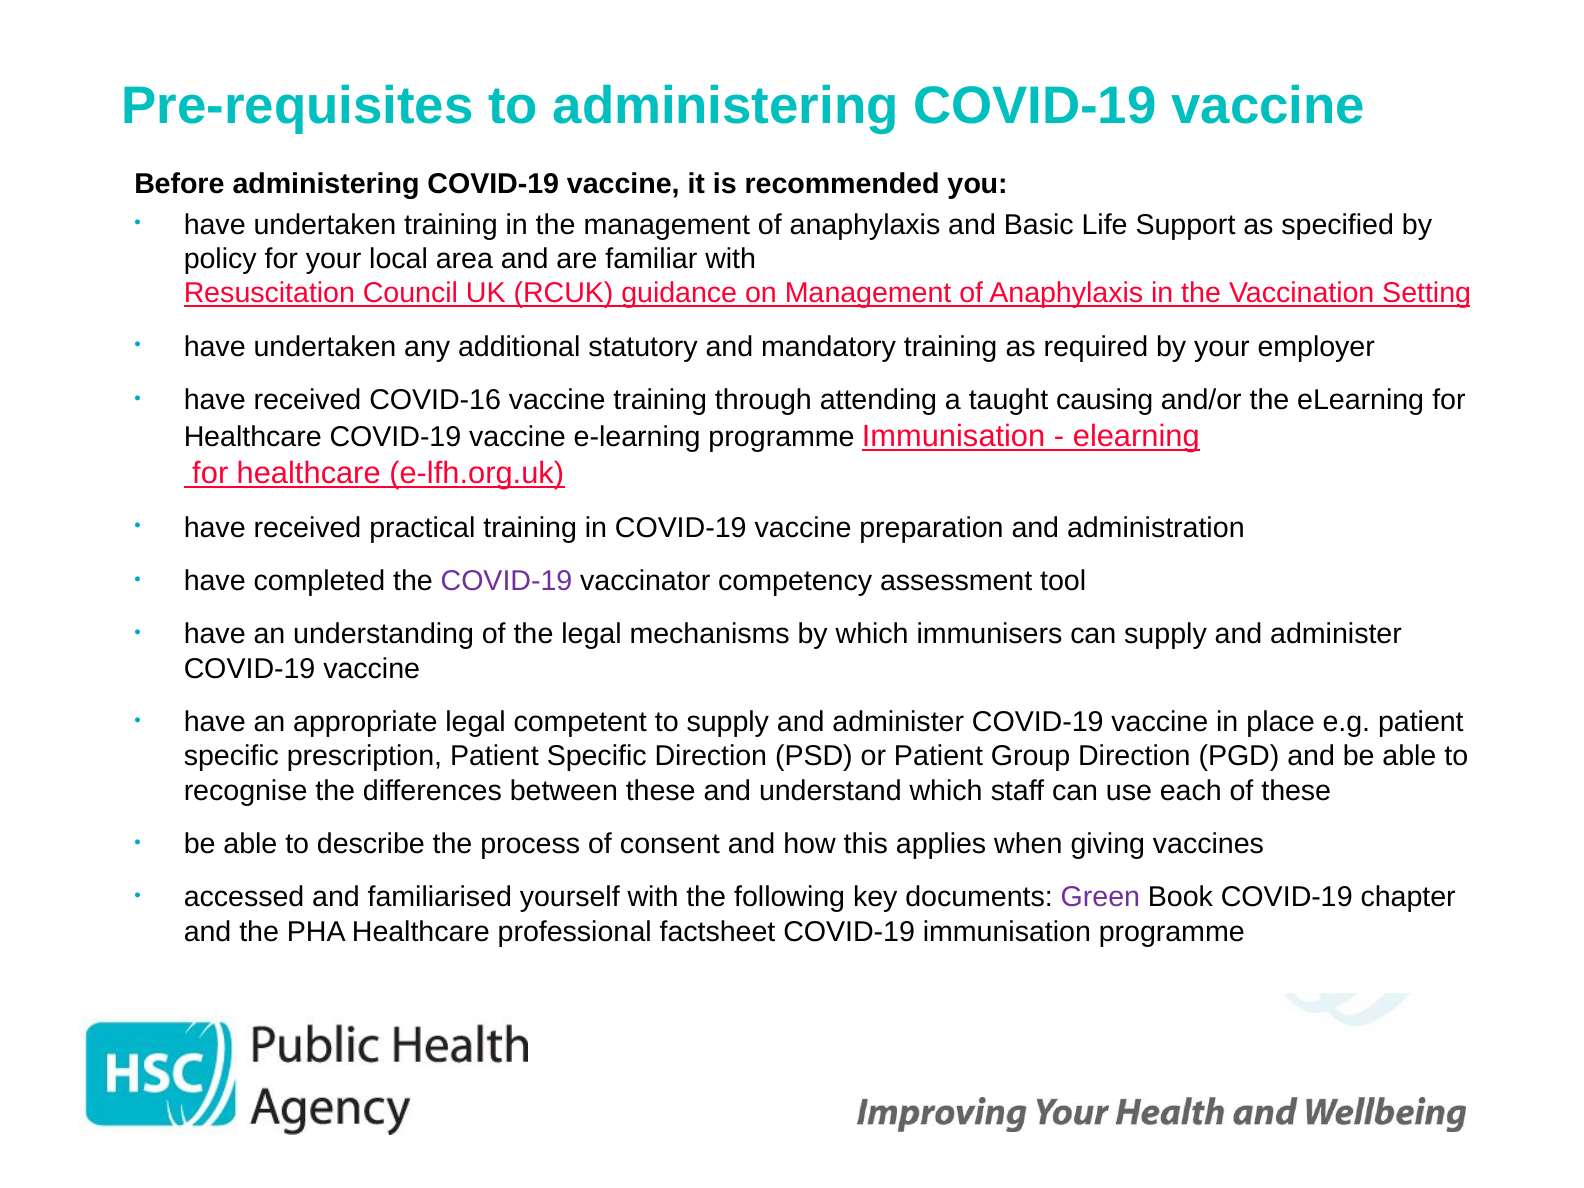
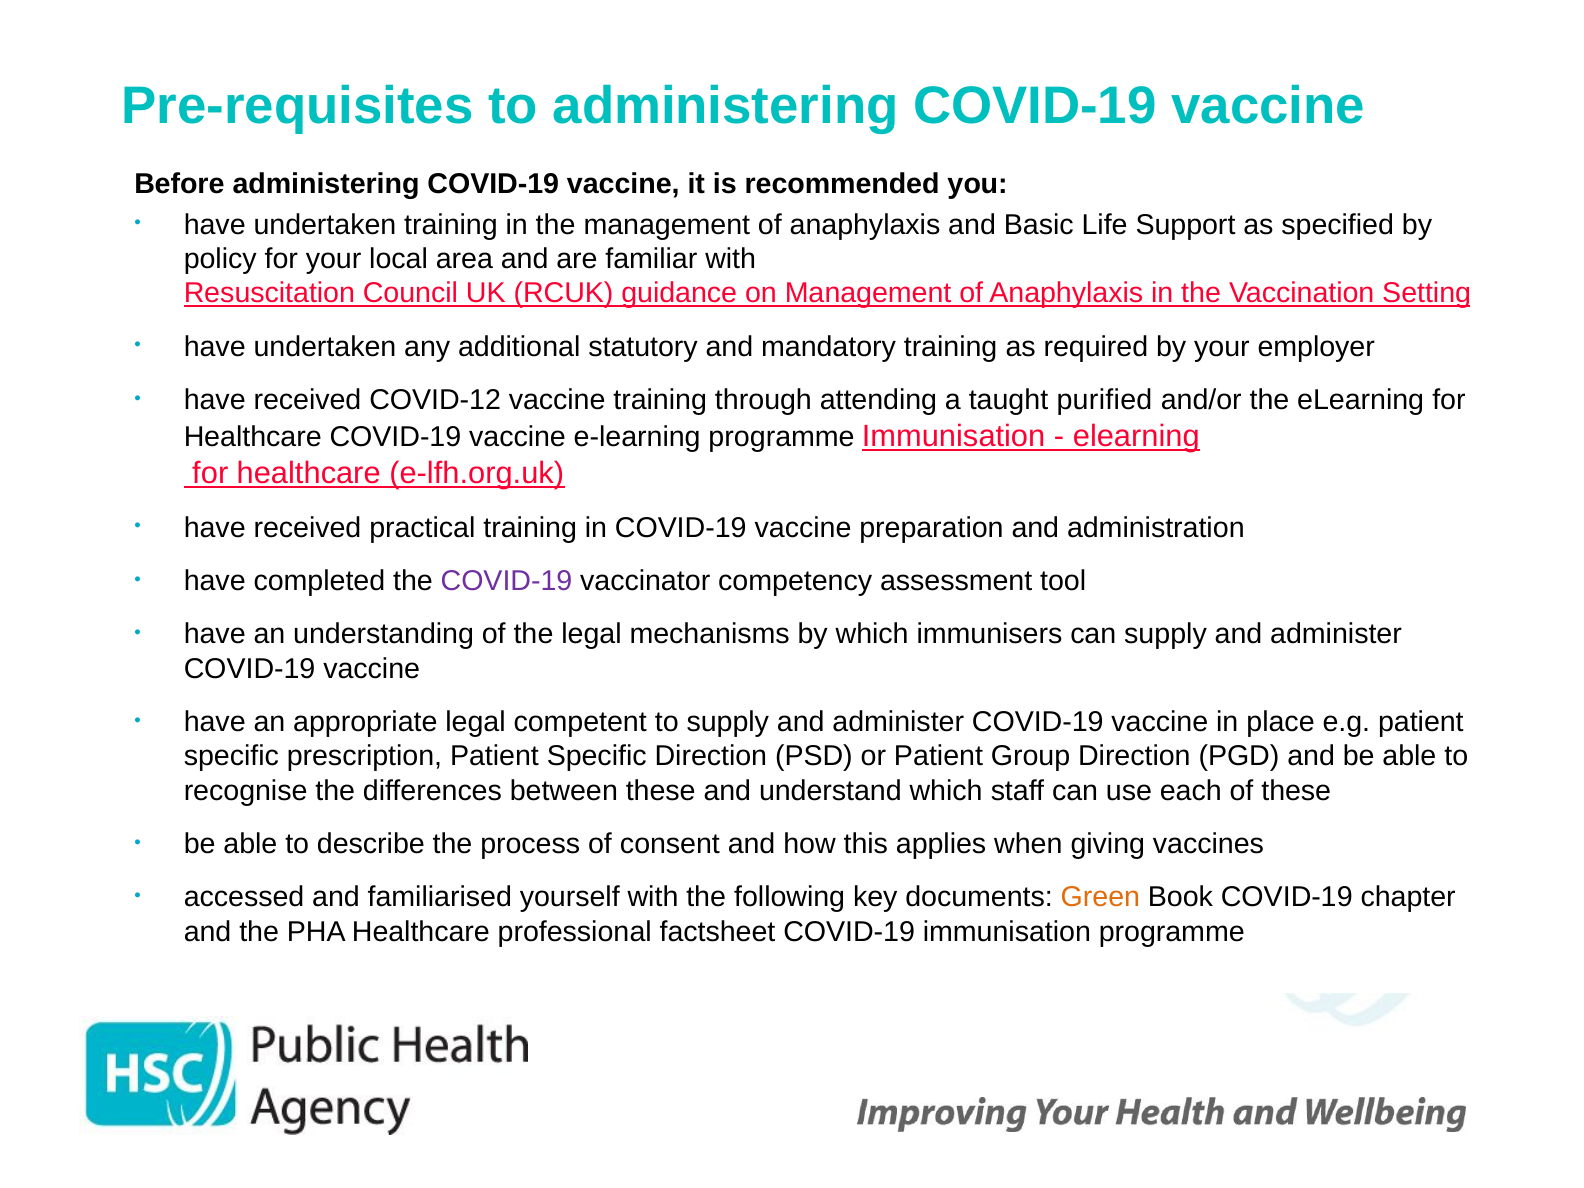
COVID-16: COVID-16 -> COVID-12 (435, 400)
causing: causing -> purified (1104, 400)
Green colour: purple -> orange (1100, 897)
